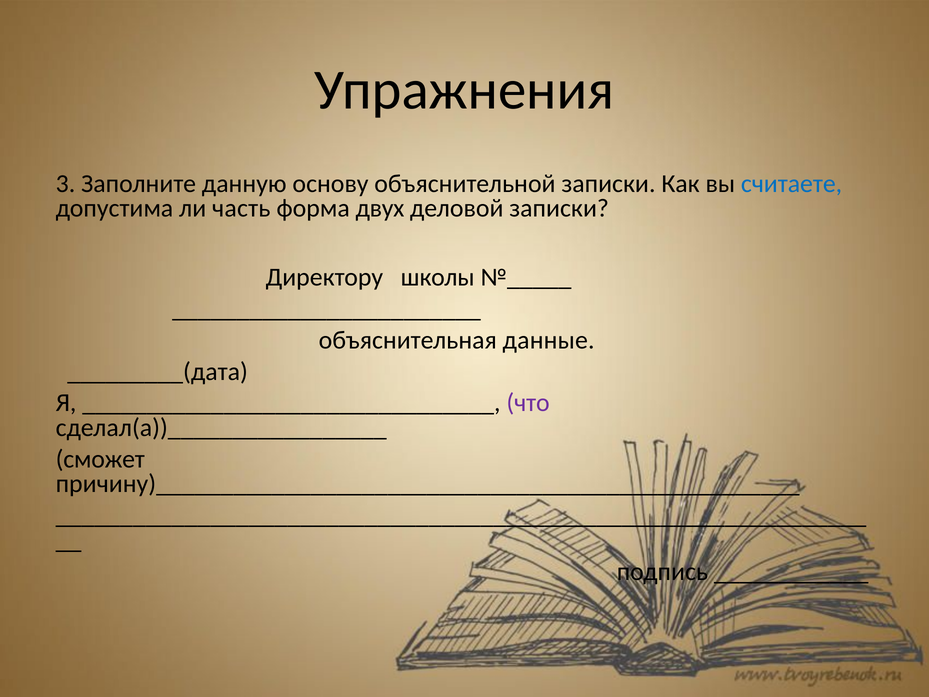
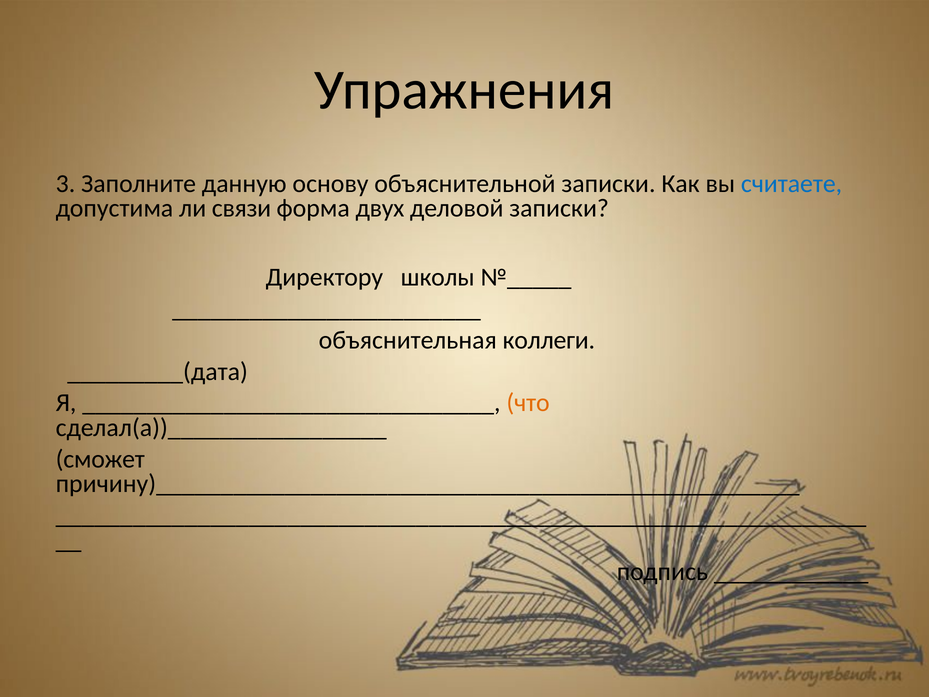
часть: часть -> связи (242, 208)
данные: данные -> коллеги (549, 340)
что colour: purple -> orange (528, 403)
